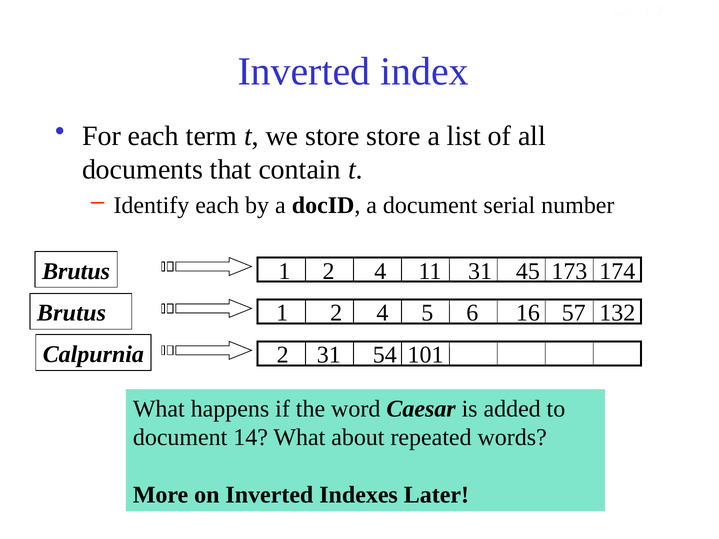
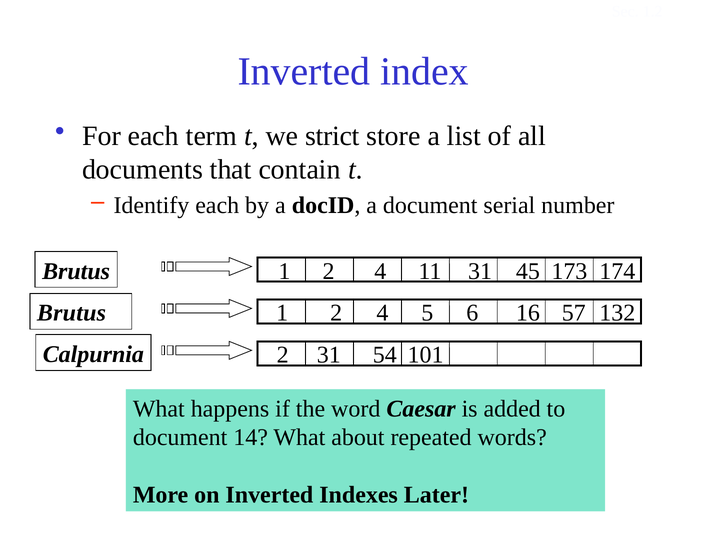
we store: store -> strict (332, 136)
